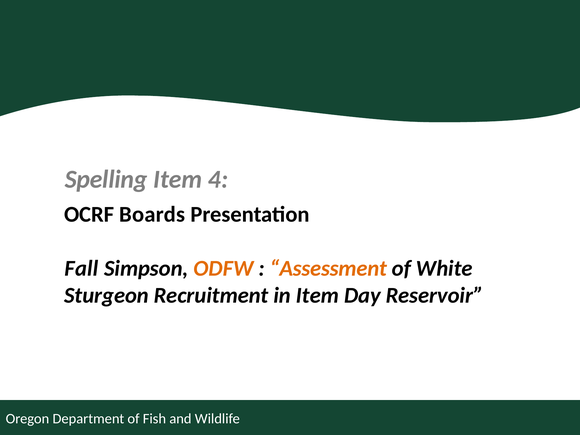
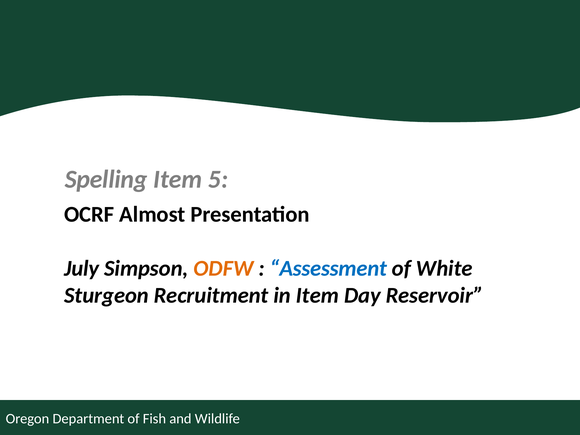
4: 4 -> 5 (218, 179)
Boards: Boards -> Almost (152, 214)
Fall: Fall -> July (82, 268)
Assessment colour: orange -> blue (328, 268)
